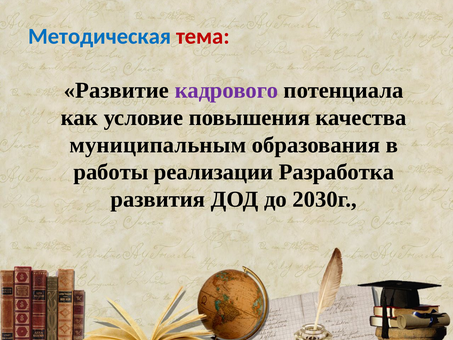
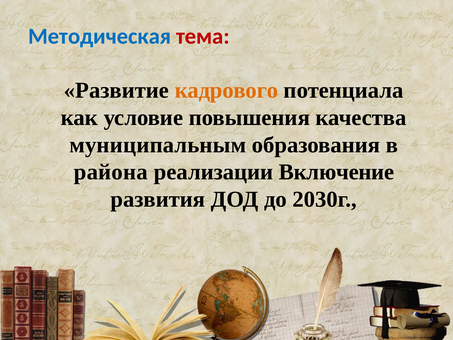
кадрового colour: purple -> orange (226, 90)
работы: работы -> района (111, 172)
Разработка: Разработка -> Включение (337, 172)
